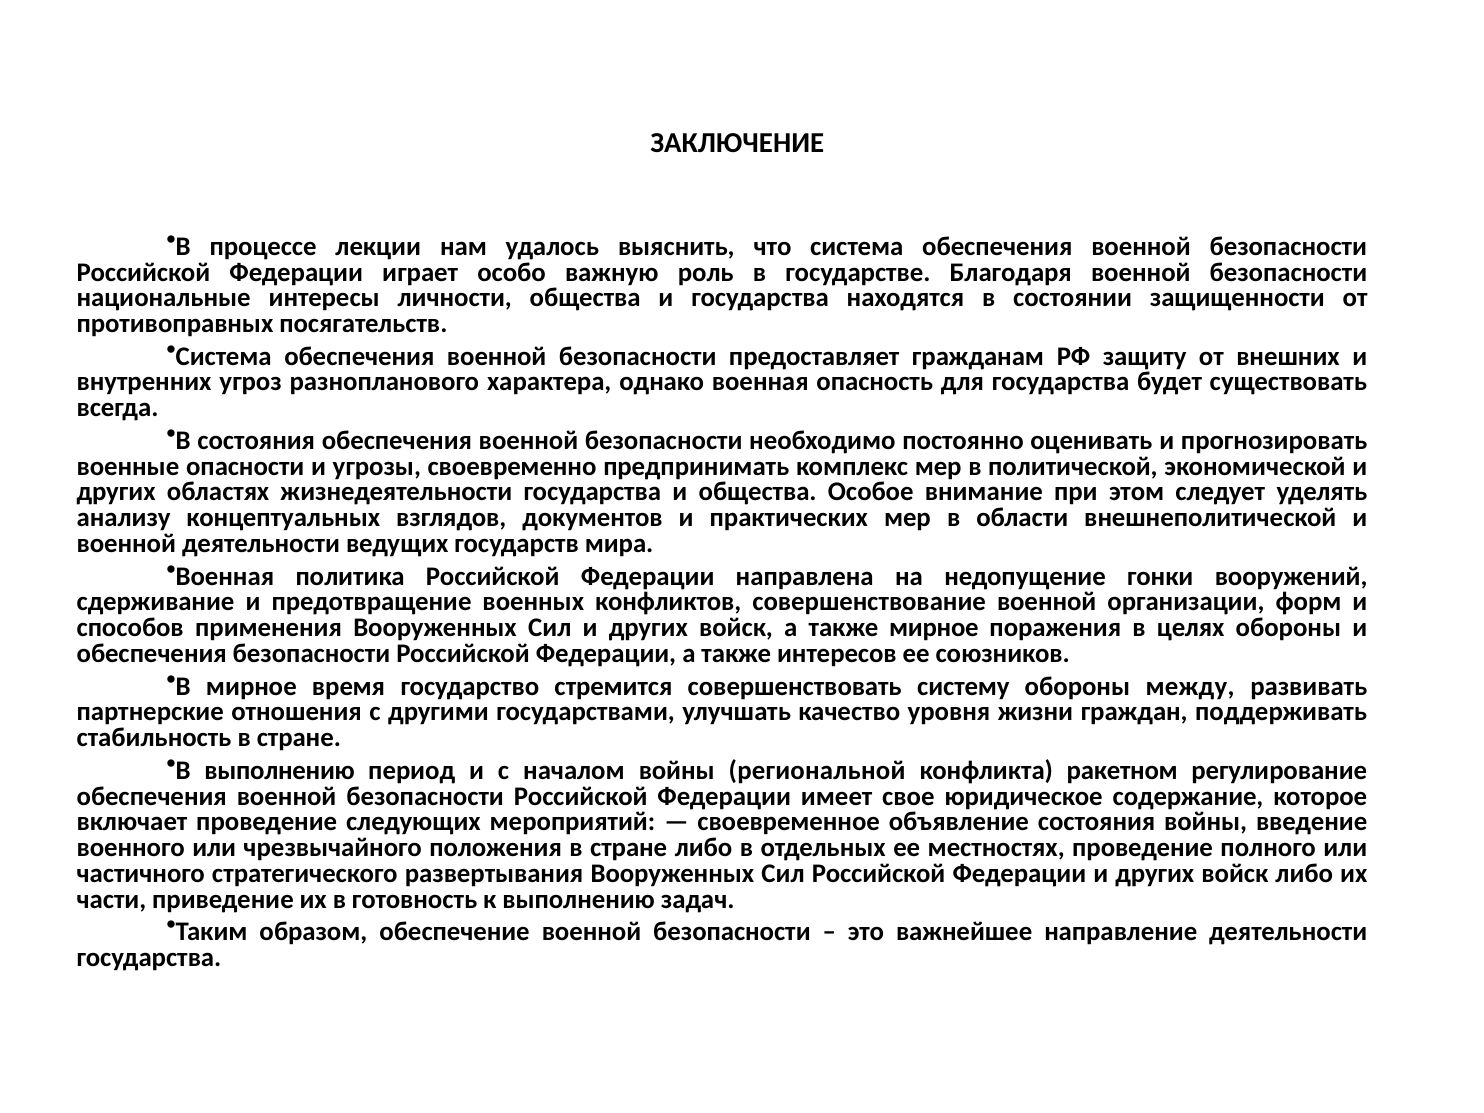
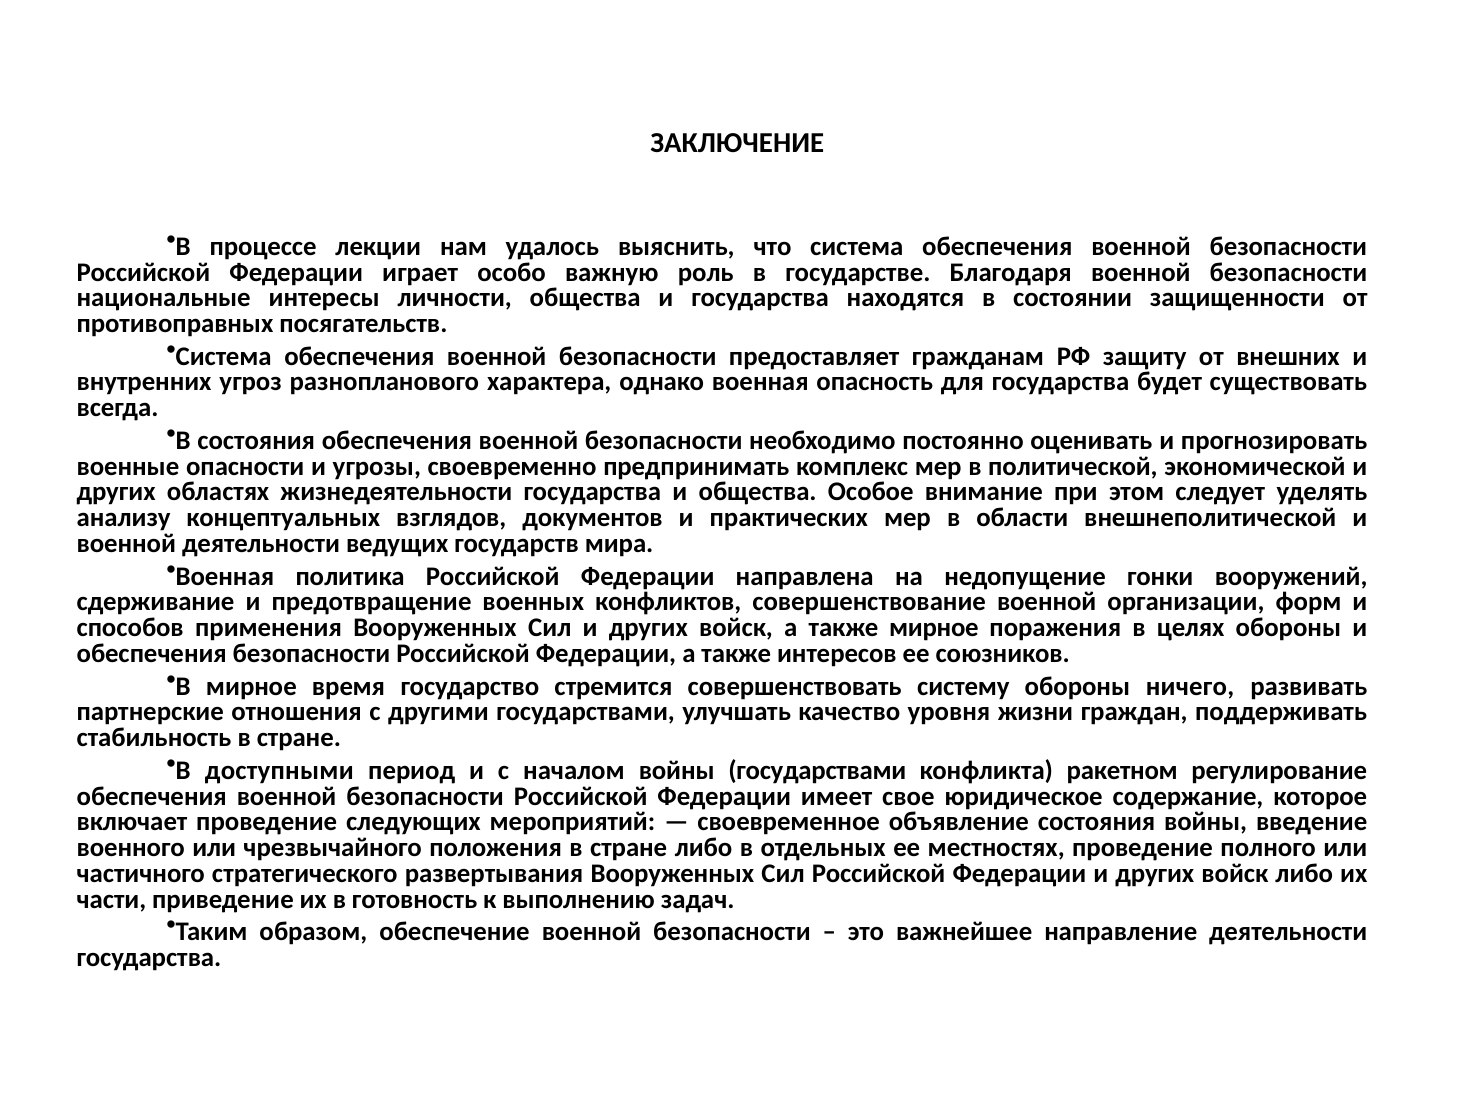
между: между -> ничего (1190, 686)
В выполнению: выполнению -> доступными (279, 770)
войны региональной: региональной -> государствами (817, 770)
